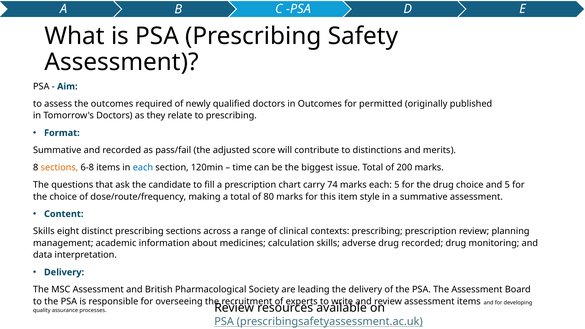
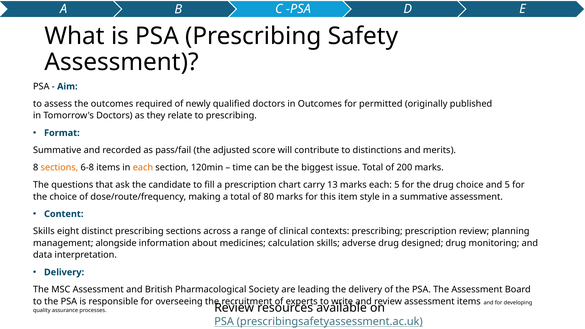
each colour: blue -> orange (143, 168)
74: 74 -> 13 (332, 185)
academic: academic -> alongside (116, 243)
drug recorded: recorded -> designed (422, 243)
